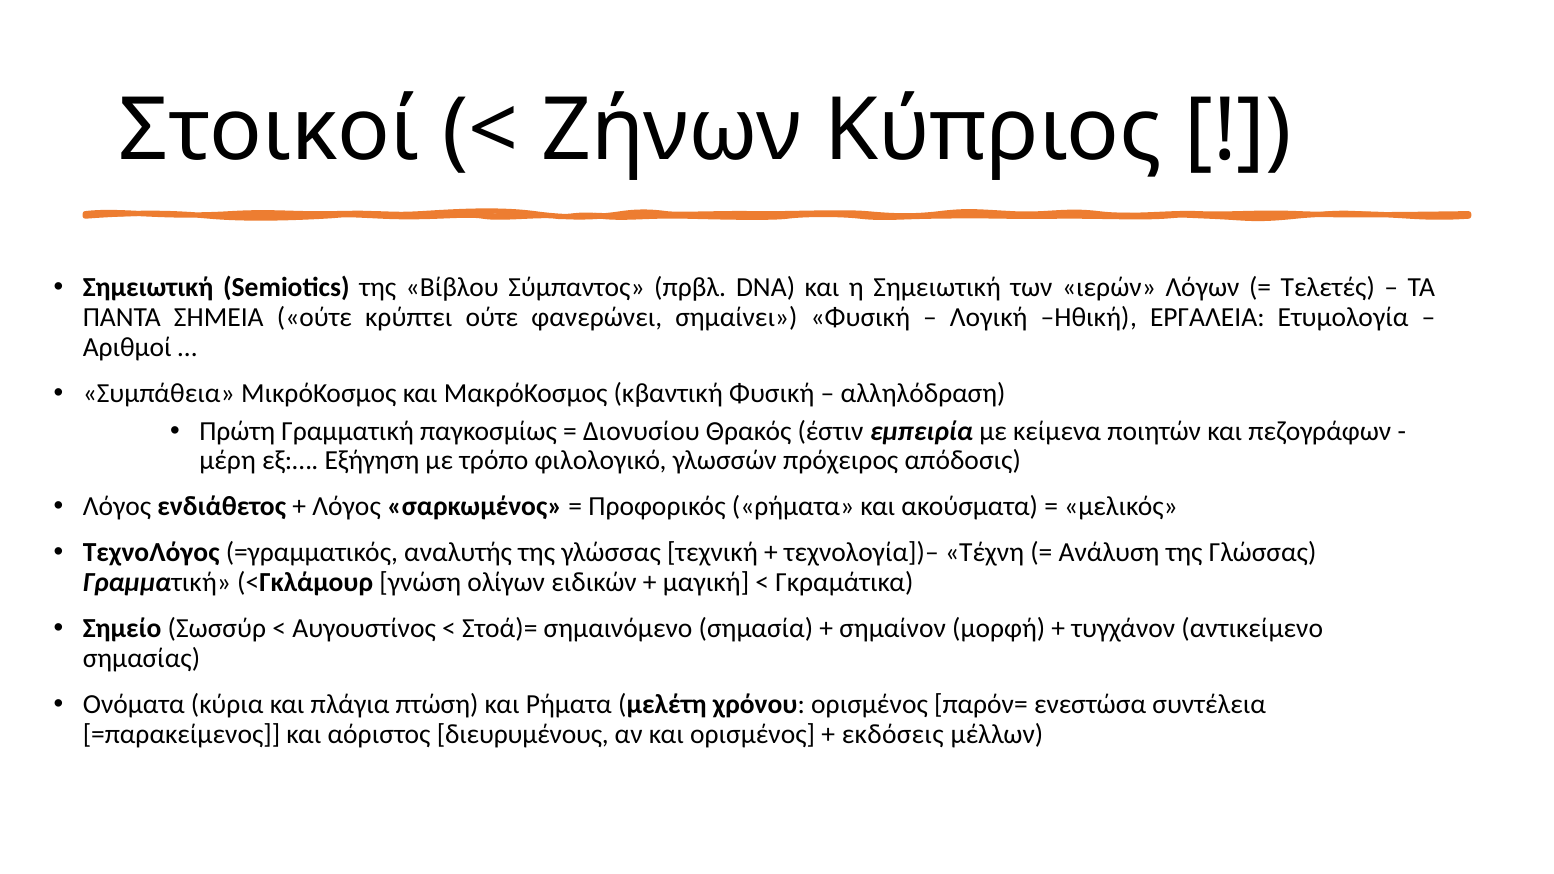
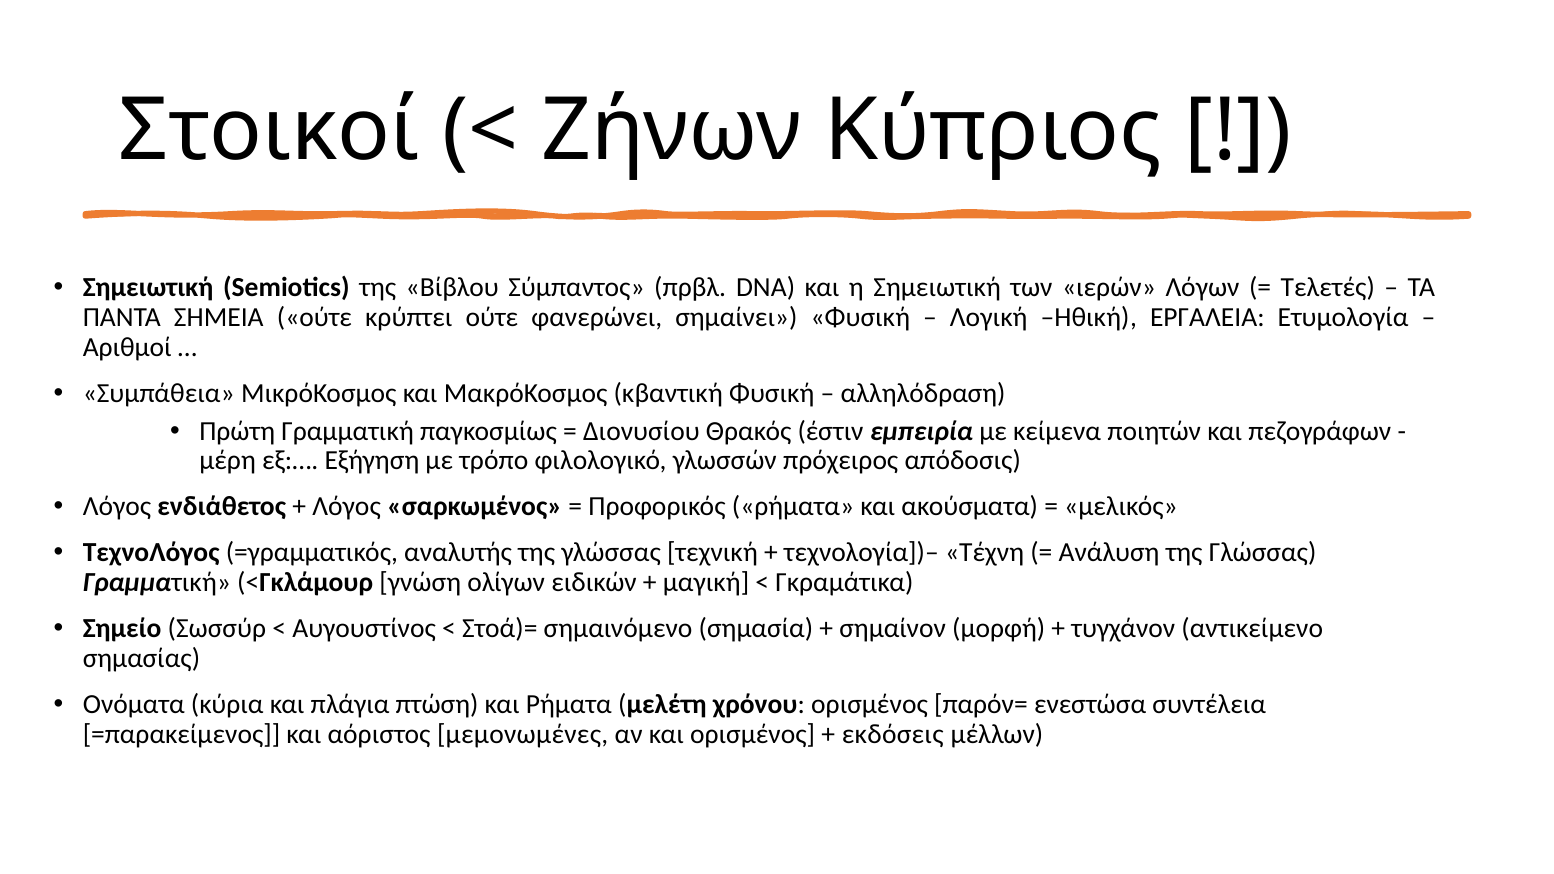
διευρυμένους: διευρυμένους -> μεμονωμένες (523, 734)
